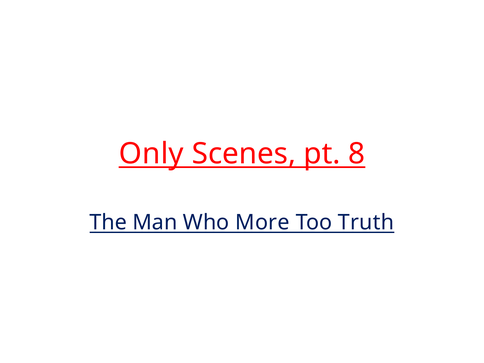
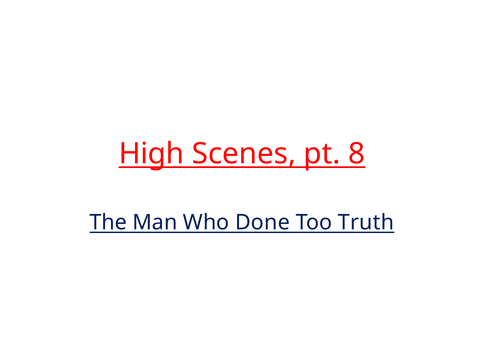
Only: Only -> High (151, 154)
More: More -> Done (262, 223)
